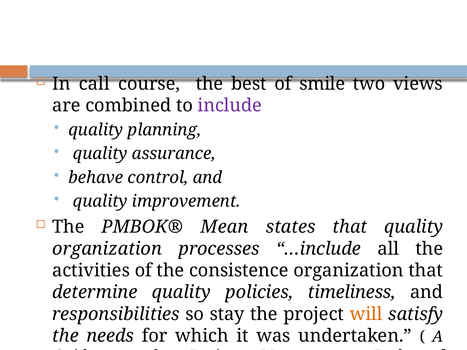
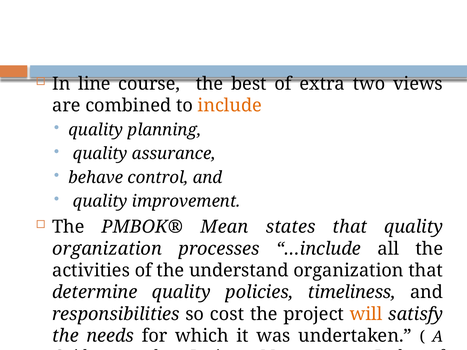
call: call -> line (94, 84)
smile: smile -> extra (322, 84)
include colour: purple -> orange (230, 106)
consistence: consistence -> understand (239, 271)
stay: stay -> cost (227, 314)
